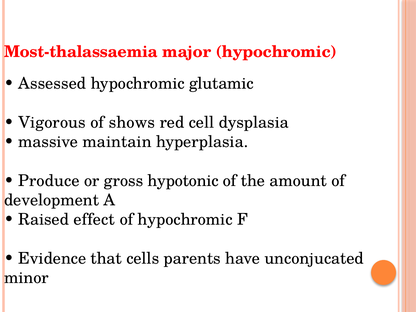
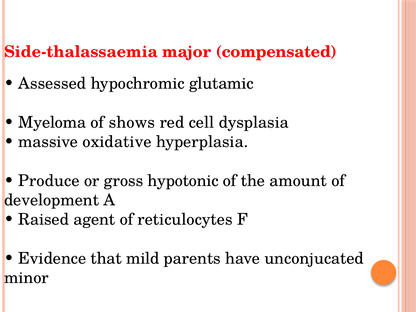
Most-thalassaemia: Most-thalassaemia -> Side-thalassaemia (81, 52)
major hypochromic: hypochromic -> compensated (276, 52)
Vigorous: Vigorous -> Myeloma (52, 122)
maintain: maintain -> oxidative (117, 142)
effect: effect -> agent (94, 220)
of hypochromic: hypochromic -> reticulocytes (185, 220)
cells: cells -> mild (143, 258)
